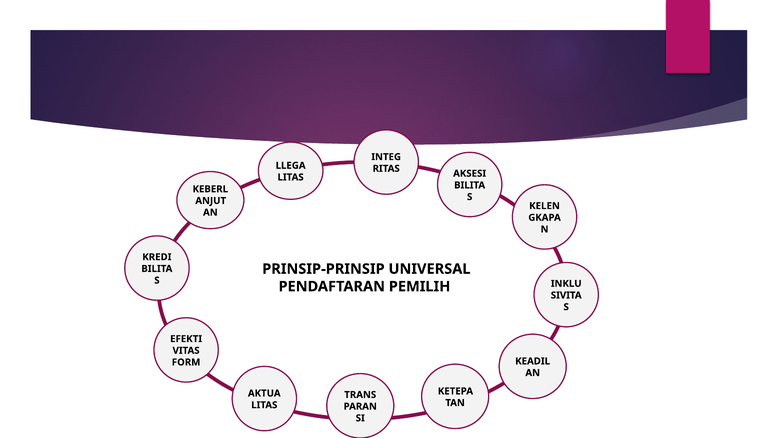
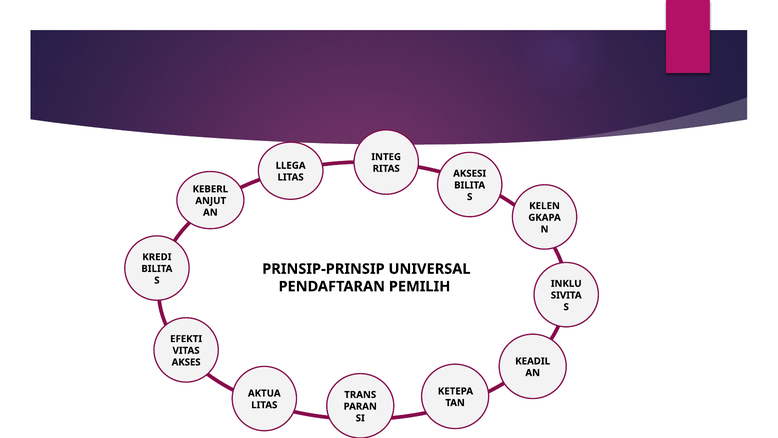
FORM: FORM -> AKSES (186, 362)
